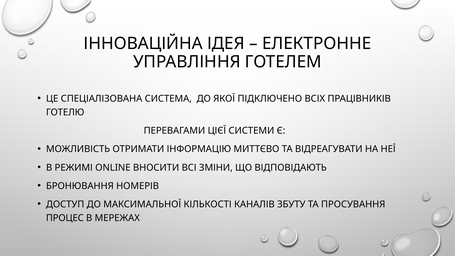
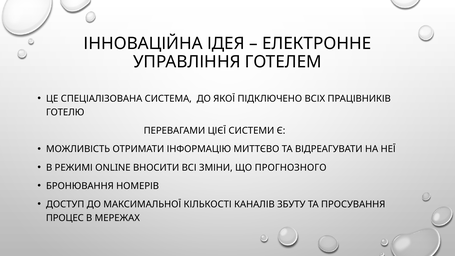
ВІДПОВІДАЮТЬ: ВІДПОВІДАЮТЬ -> ПРОГНОЗНОГО (291, 167)
